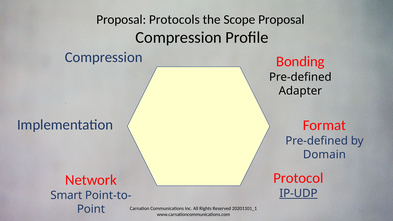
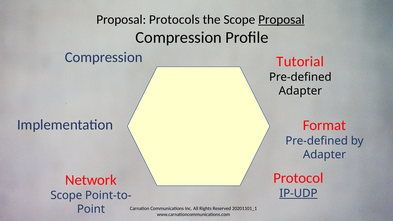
Proposal underline: none -> present (281, 20)
Bonding: Bonding -> Tutorial (300, 62)
Domain: Domain -> Adapter (324, 155)
Smart: Smart -> Scope (66, 195)
